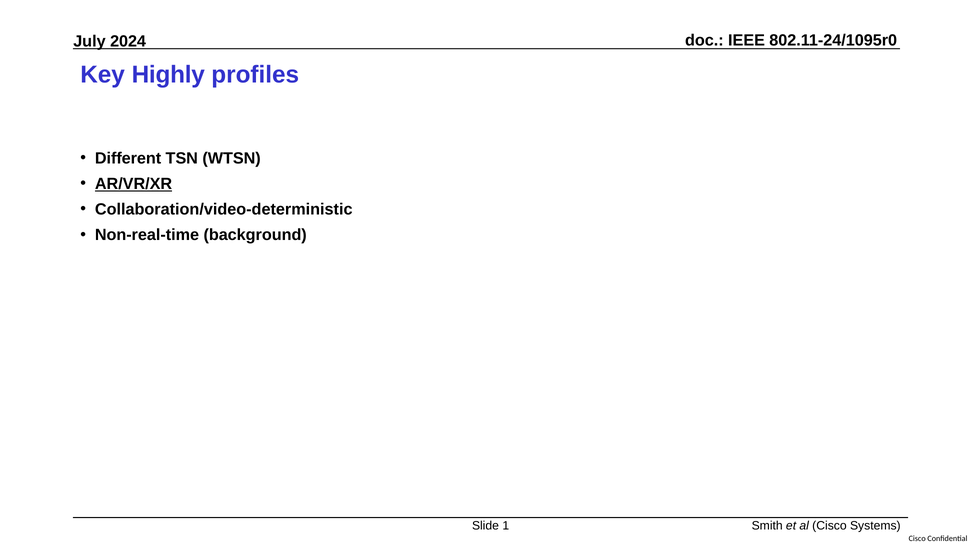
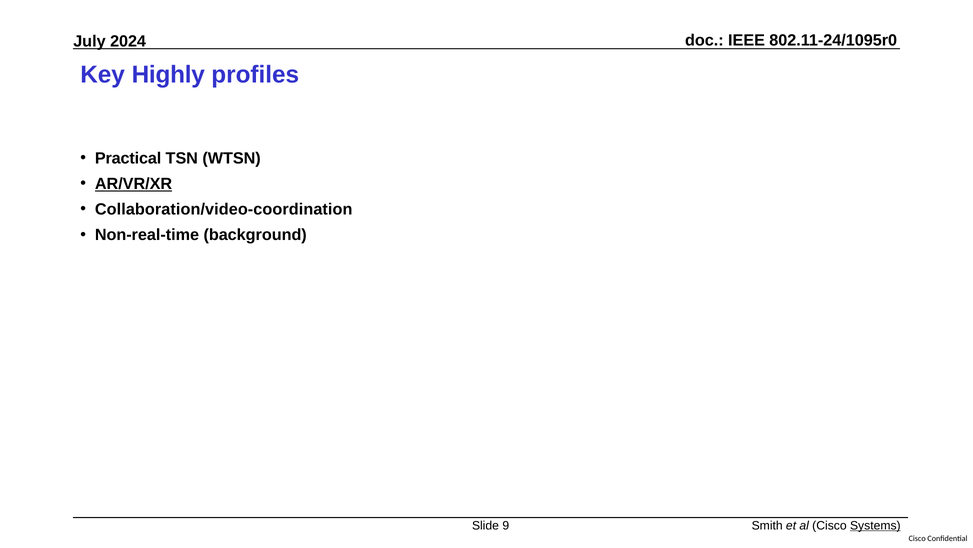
Different: Different -> Practical (128, 158)
Collaboration/video-deterministic: Collaboration/video-deterministic -> Collaboration/video-coordination (224, 209)
1: 1 -> 9 (506, 525)
Systems underline: none -> present (875, 525)
